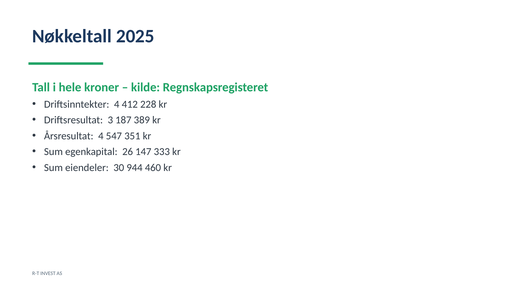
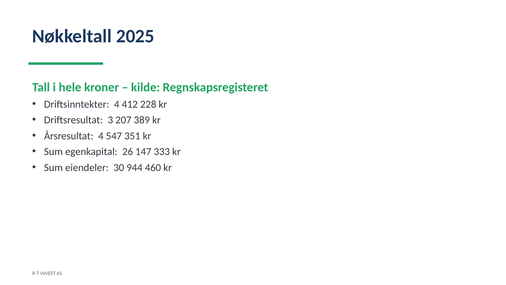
187: 187 -> 207 (123, 120)
